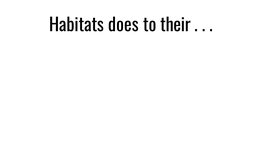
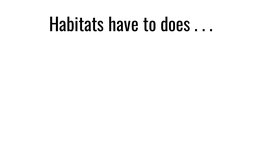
does: does -> have (123, 25)
their: their -> does (175, 25)
